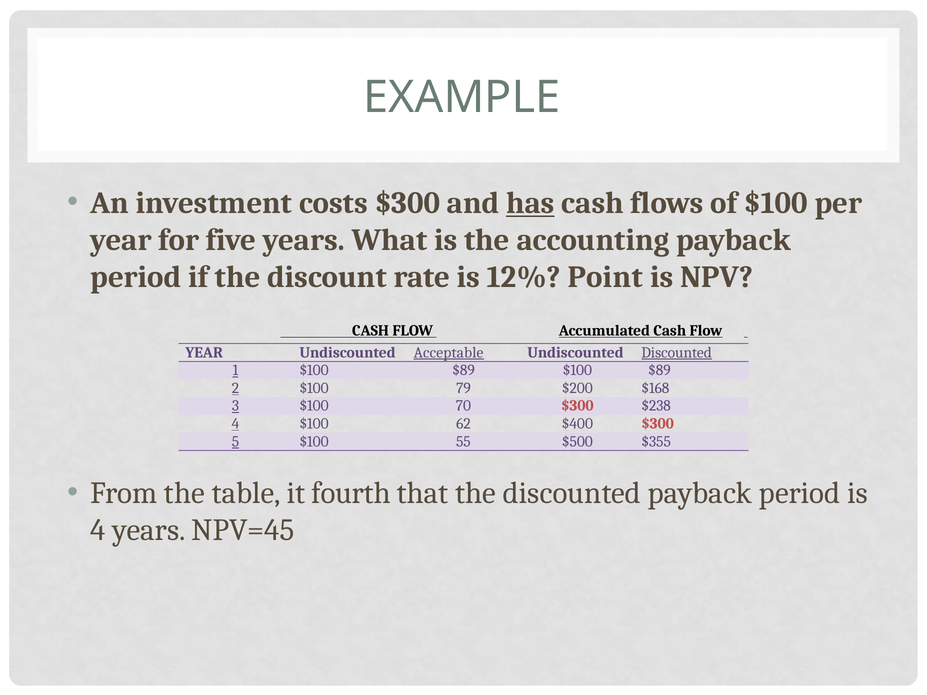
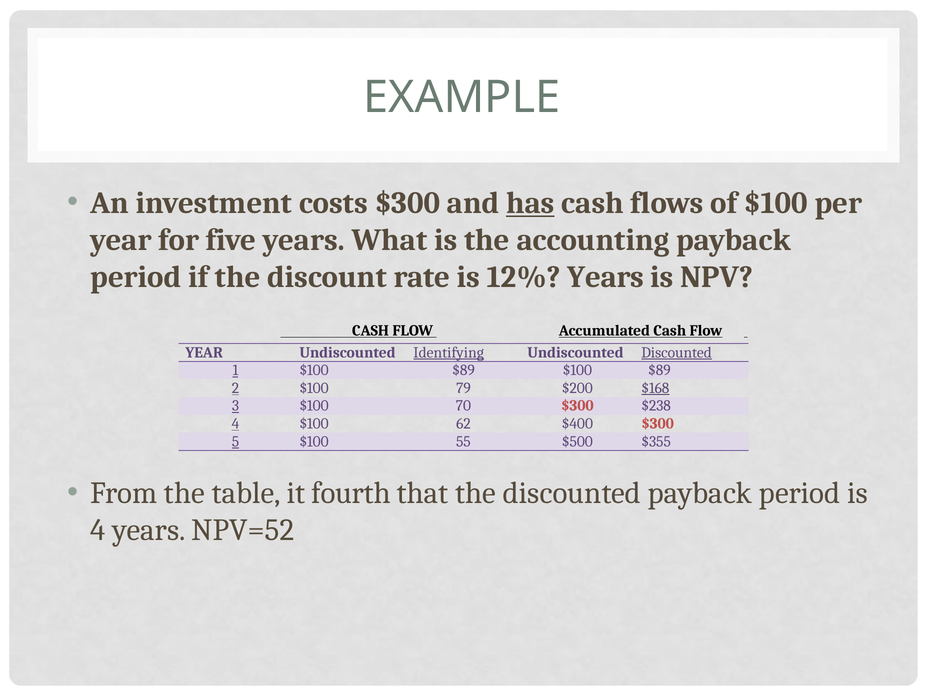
12% Point: Point -> Years (606, 277)
Acceptable: Acceptable -> Identifying (449, 353)
$168 underline: none -> present (655, 388)
NPV=45: NPV=45 -> NPV=52 (243, 530)
